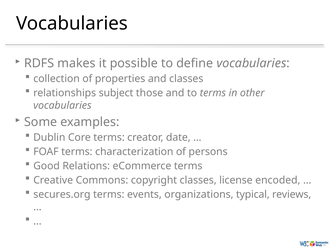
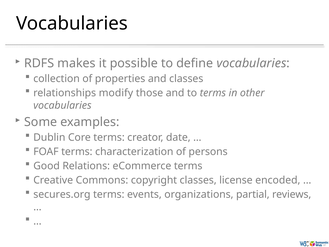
subject: subject -> modify (116, 93)
typical: typical -> partial (253, 194)
